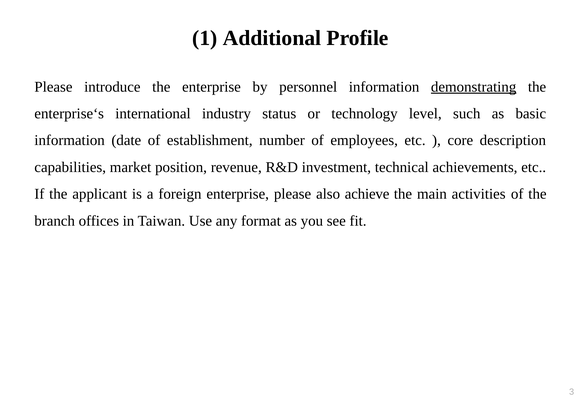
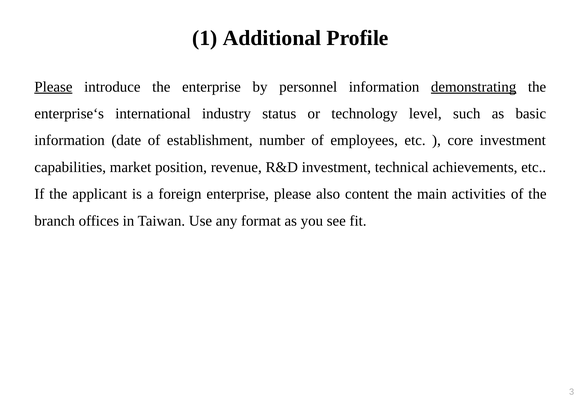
Please underline: none -> present (53, 87)
core description: description -> investment (513, 140)
achieve: achieve -> content (367, 194)
